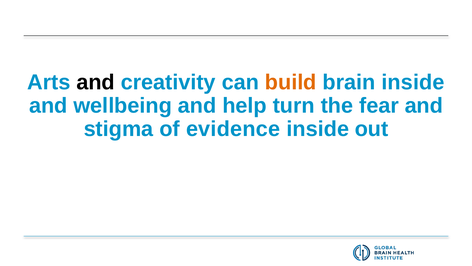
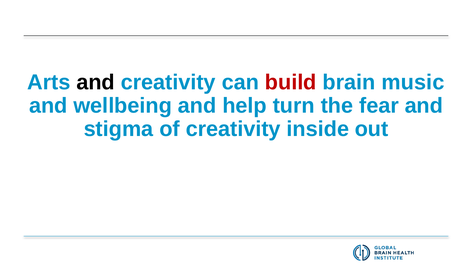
build colour: orange -> red (291, 82)
brain inside: inside -> music (413, 82)
of evidence: evidence -> creativity (233, 129)
